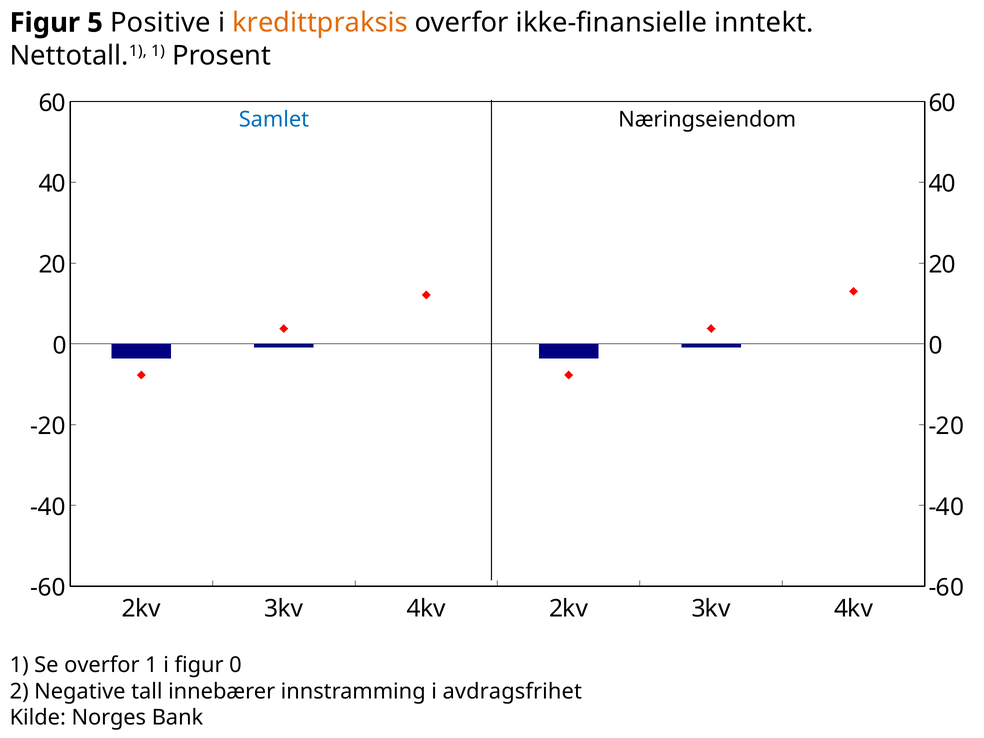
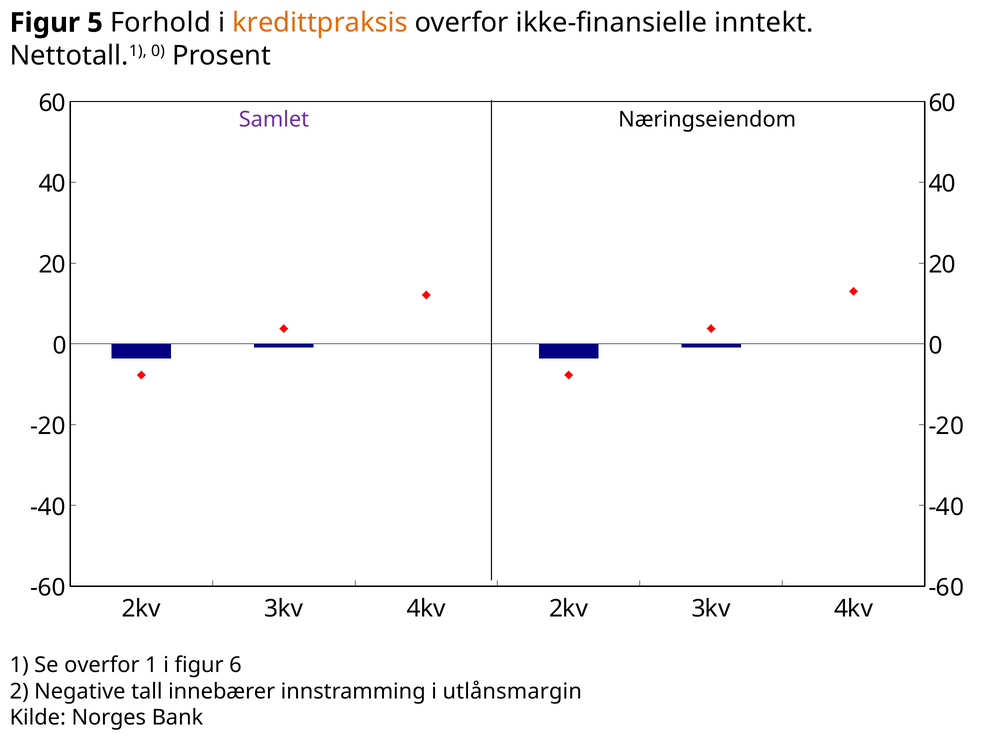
Positive: Positive -> Forhold (160, 23)
Nettotall.1 1: 1 -> 0 (158, 51)
Samlet colour: blue -> purple (274, 119)
figur 0: 0 -> 6 (235, 665)
avdragsfrihet: avdragsfrihet -> utlånsmargin (512, 691)
